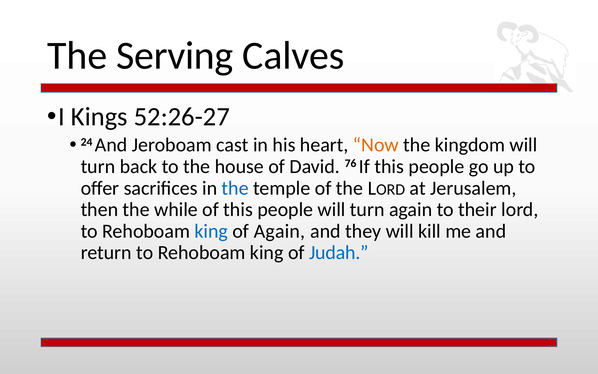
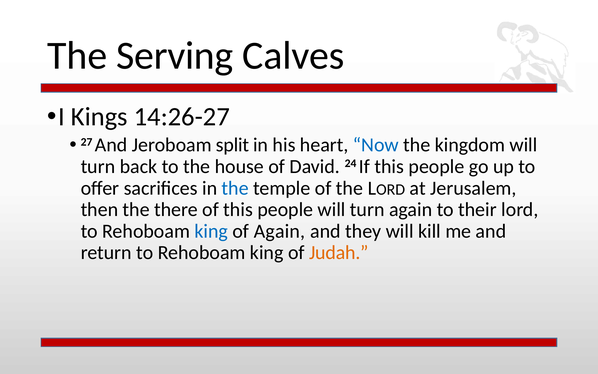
52:26-27: 52:26-27 -> 14:26-27 (182, 117)
24: 24 -> 27 (87, 142)
cast: cast -> split (233, 145)
Now colour: orange -> blue (376, 145)
76: 76 -> 24 (351, 163)
while: while -> there (176, 210)
Judah colour: blue -> orange (339, 253)
